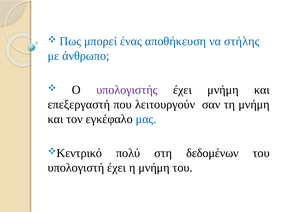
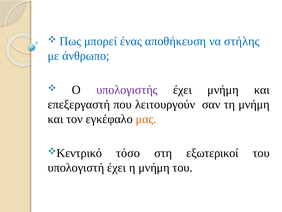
μας colour: blue -> orange (146, 119)
πολύ: πολύ -> τόσο (128, 153)
δεδομένων: δεδομένων -> εξωτερικοί (212, 153)
